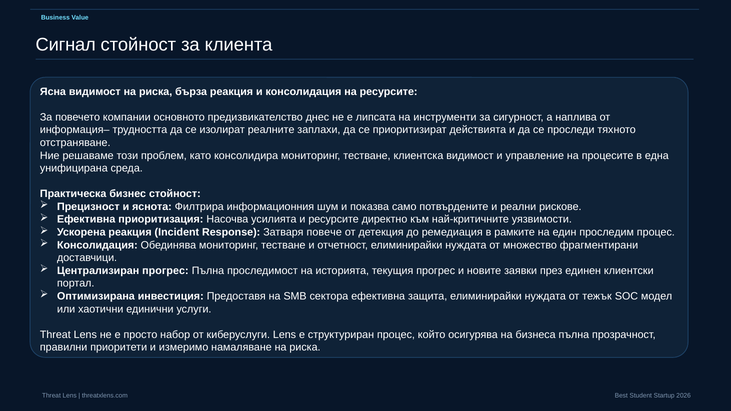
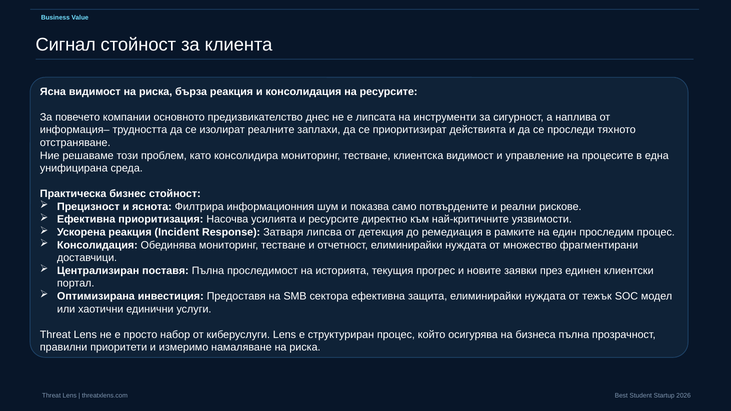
повече: повече -> липсва (324, 232)
Централизиран прогрес: прогрес -> поставя (165, 271)
